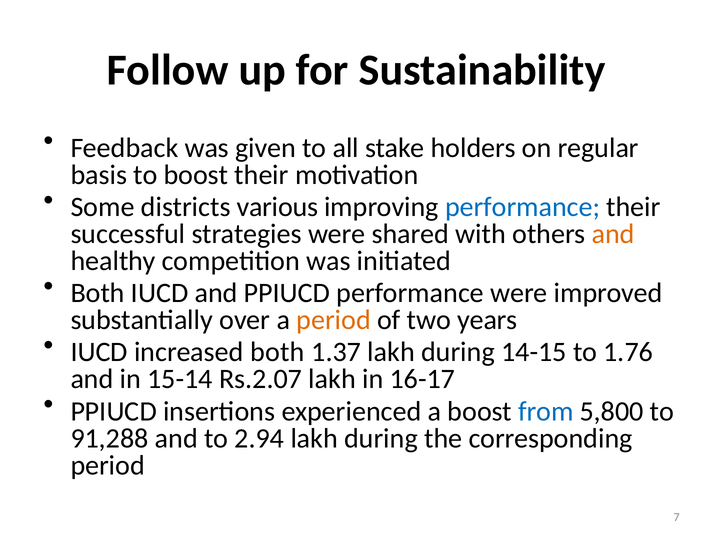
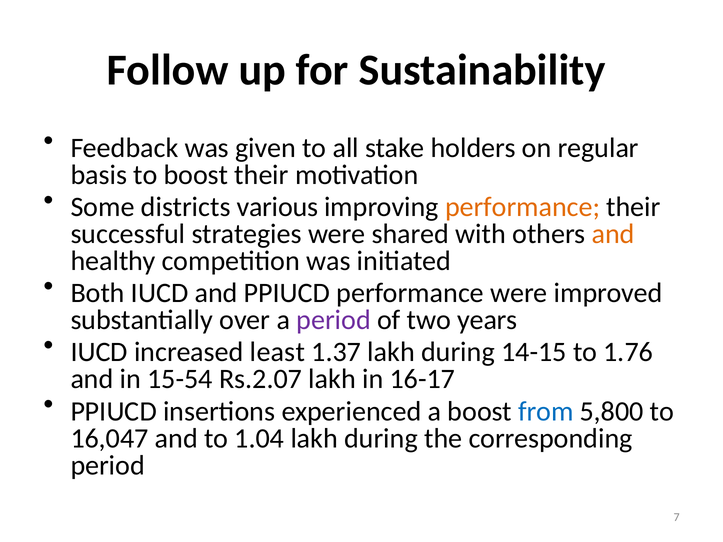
performance colour: blue -> orange (523, 207)
period colour: orange -> purple (334, 320)
increased both: both -> least (277, 352)
15-14: 15-14 -> 15-54 (180, 379)
91,288: 91,288 -> 16,047 (110, 438)
2.94: 2.94 -> 1.04 (259, 438)
